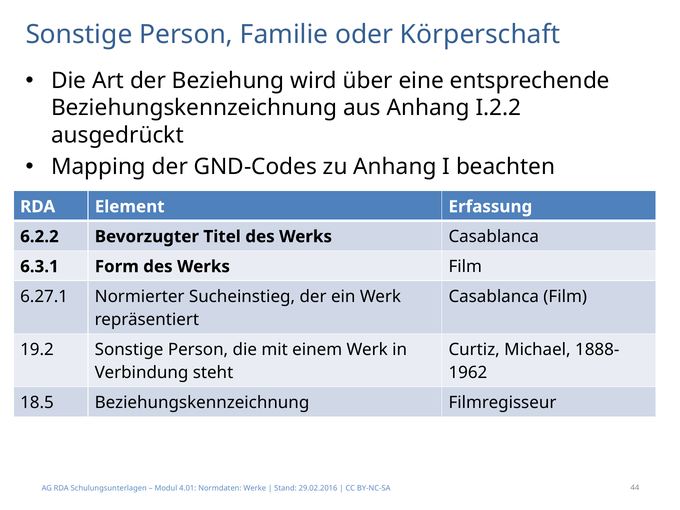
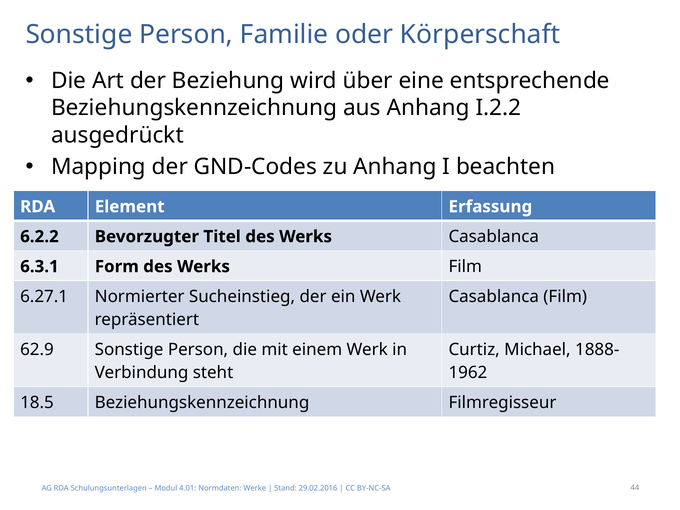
19.2: 19.2 -> 62.9 (37, 350)
